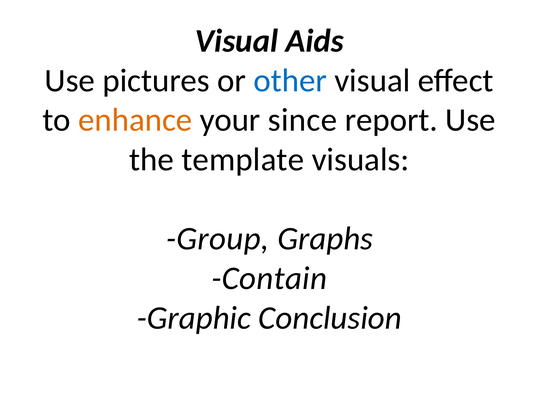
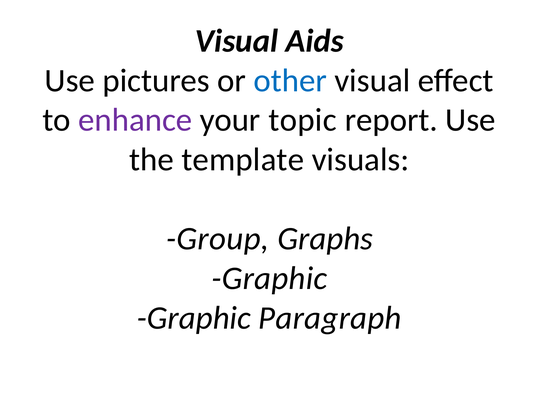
enhance colour: orange -> purple (135, 120)
since: since -> topic (303, 120)
Contain: Contain -> Graphic (269, 278)
Conclusion: Conclusion -> Paragraph (330, 318)
